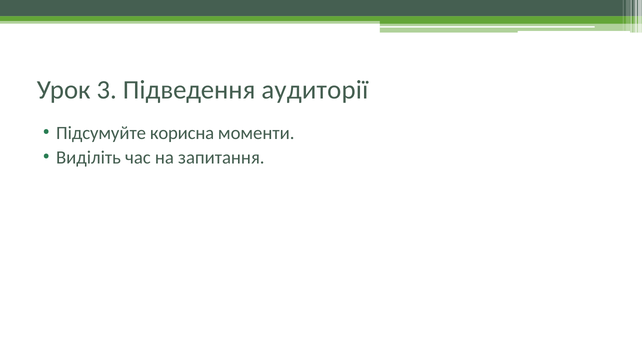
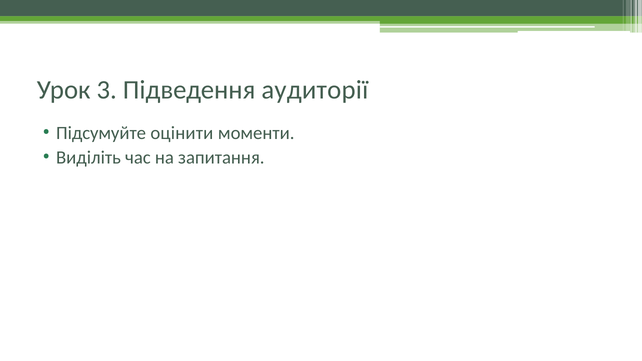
корисна: корисна -> оцінити (182, 133)
